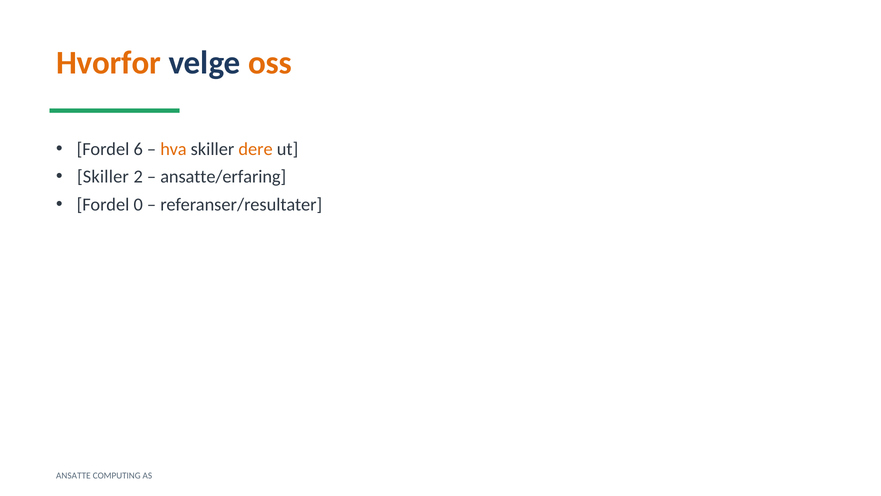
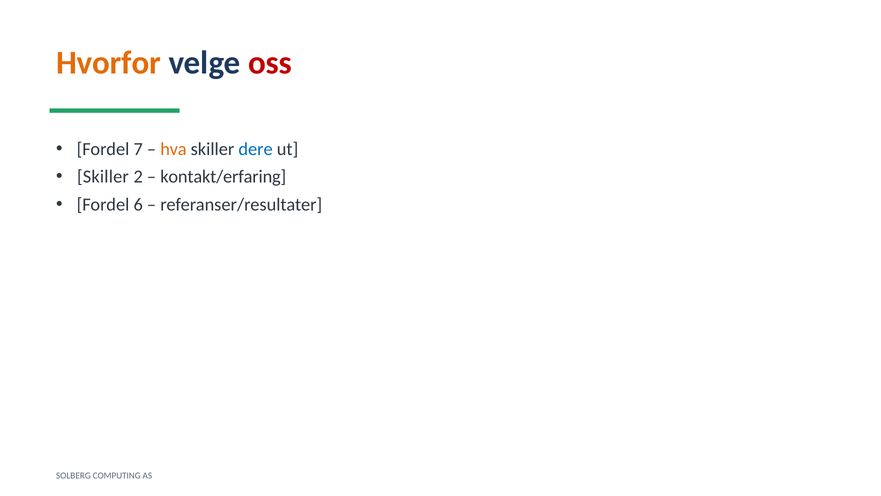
oss colour: orange -> red (270, 63)
6: 6 -> 7 (138, 149)
dere colour: orange -> blue (256, 149)
ansatte/erfaring: ansatte/erfaring -> kontakt/erfaring (223, 177)
0: 0 -> 6 (138, 204)
ANSATTE: ANSATTE -> SOLBERG (73, 475)
